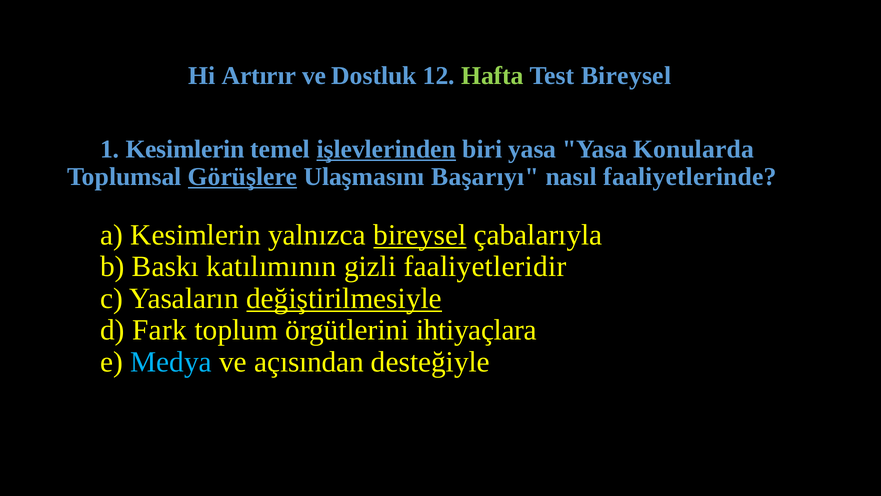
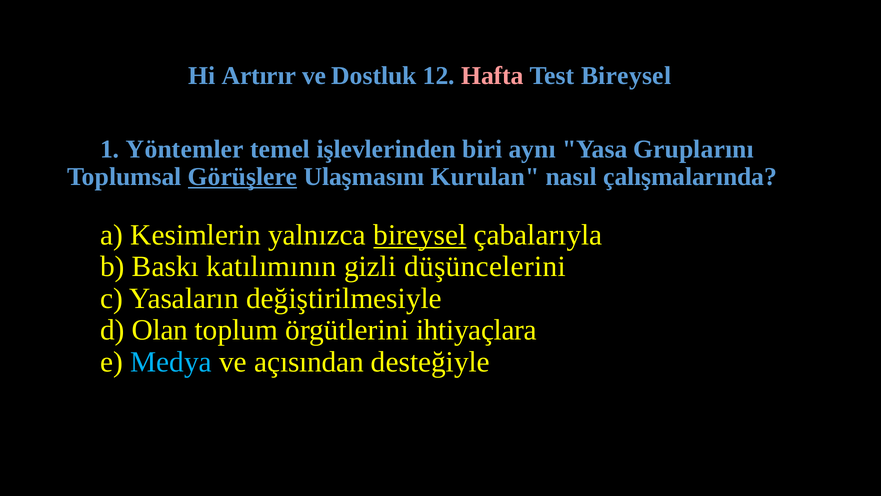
Hafta colour: light green -> pink (492, 76)
1 Kesimlerin: Kesimlerin -> Yöntemler (185, 149)
işlevlerinden underline: present -> none (386, 149)
biri yasa: yasa -> aynı (532, 149)
Konularda: Konularda -> Gruplarını (694, 149)
Başarıyı: Başarıyı -> Kurulan (485, 177)
faaliyetlerinde: faaliyetlerinde -> çalışmalarında (690, 177)
faaliyetleridir: faaliyetleridir -> düşüncelerini (485, 267)
değiştirilmesiyle underline: present -> none (344, 298)
Fark: Fark -> Olan (160, 330)
